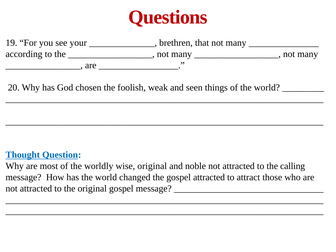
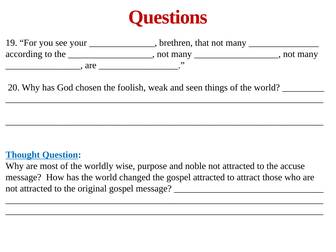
wise original: original -> purpose (152, 166)
calling: calling -> accuse (293, 166)
